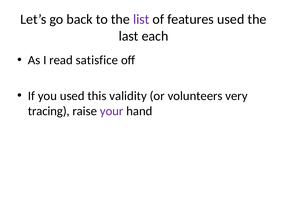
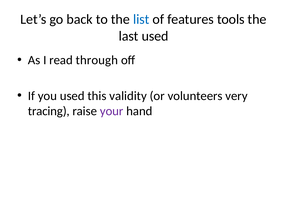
list colour: purple -> blue (141, 19)
features used: used -> tools (231, 19)
last each: each -> used (155, 36)
satisfice: satisfice -> through (97, 60)
